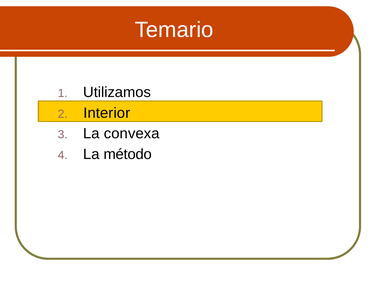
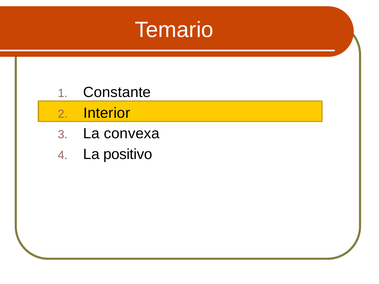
Utilizamos: Utilizamos -> Constante (117, 92)
método: método -> positivo (128, 154)
